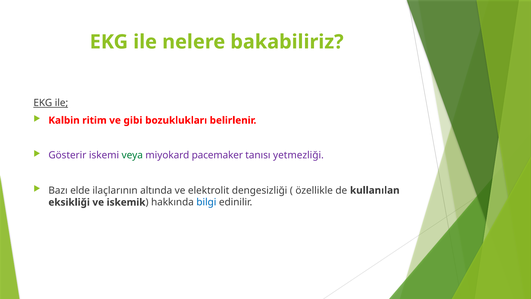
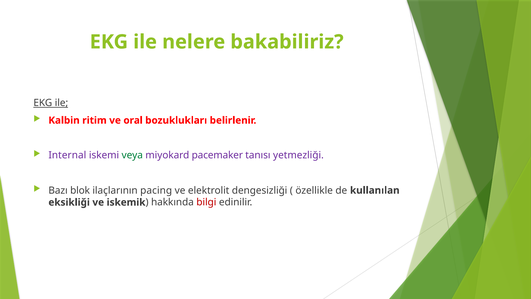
gibi: gibi -> oral (133, 120)
Gösterir: Gösterir -> Internal (67, 155)
elde: elde -> blok (80, 190)
altında: altında -> pacing (156, 190)
bilgi colour: blue -> red (206, 202)
